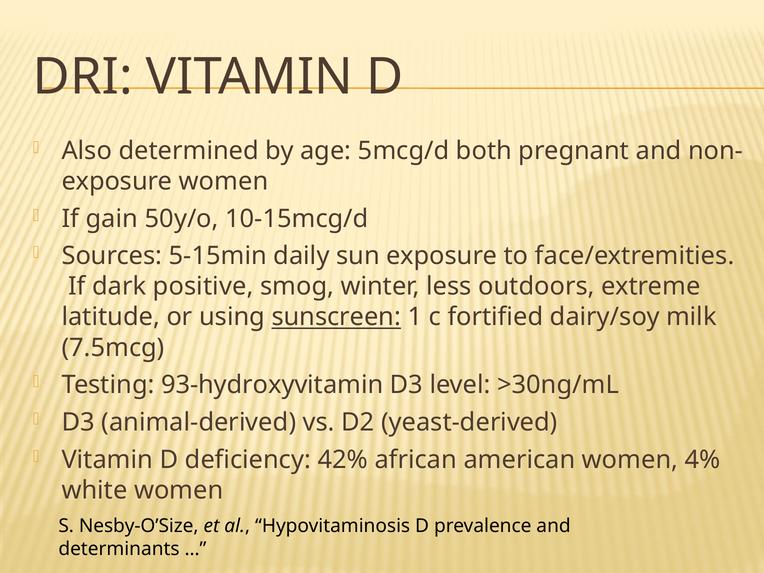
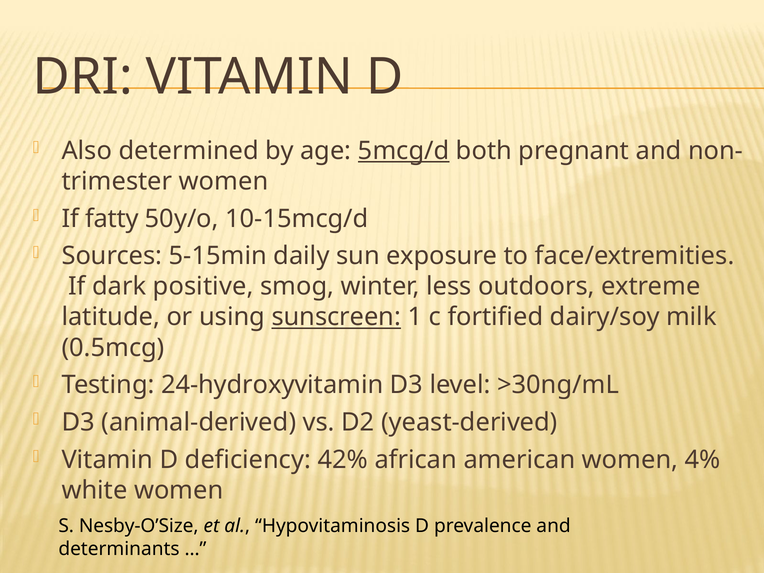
5mcg/d underline: none -> present (404, 151)
exposure: exposure -> trimester (117, 181)
gain: gain -> fatty (112, 219)
7.5mcg: 7.5mcg -> 0.5mcg (113, 348)
93-hydroxyvitamin: 93-hydroxyvitamin -> 24-hydroxyvitamin (272, 385)
